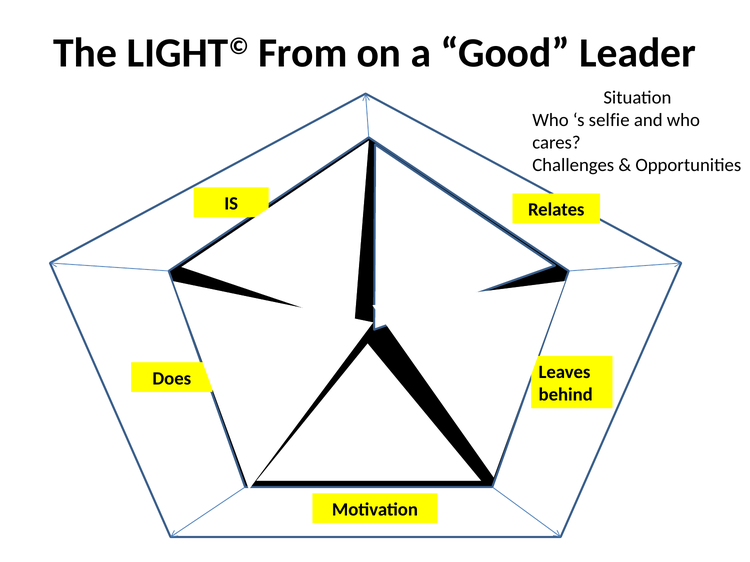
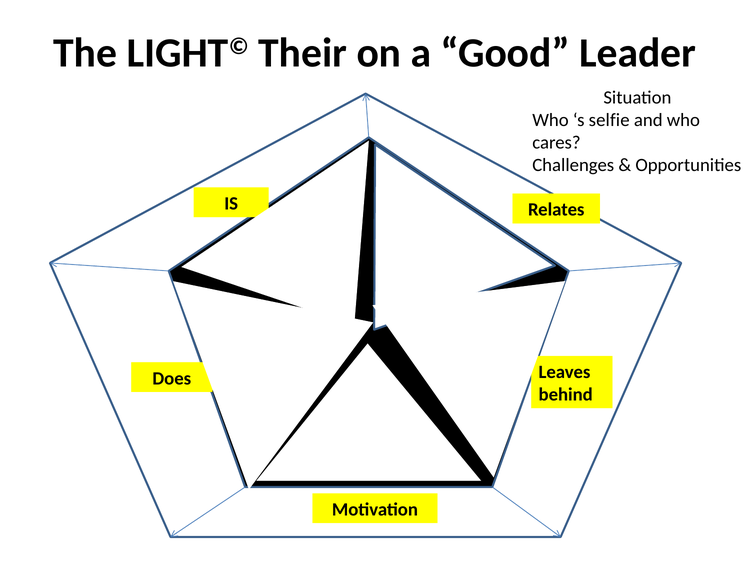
From: From -> Their (303, 53)
